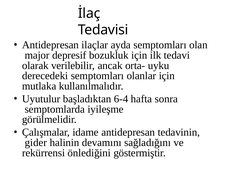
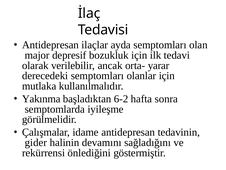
uyku: uyku -> yarar (159, 65)
Uyutulur: Uyutulur -> Yakınma (41, 99)
6-4: 6-4 -> 6-2 (121, 99)
